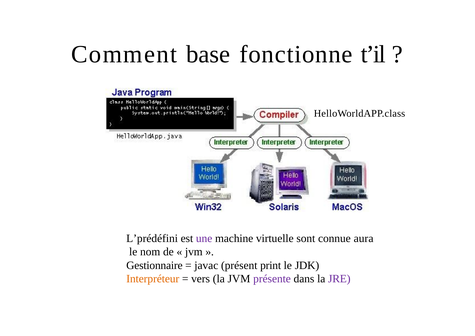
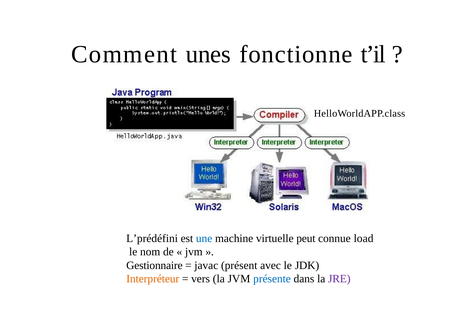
base: base -> unes (208, 54)
une colour: purple -> blue (204, 238)
sont: sont -> peut (306, 238)
aura: aura -> load (364, 238)
print: print -> avec (271, 265)
présente colour: purple -> blue (272, 279)
